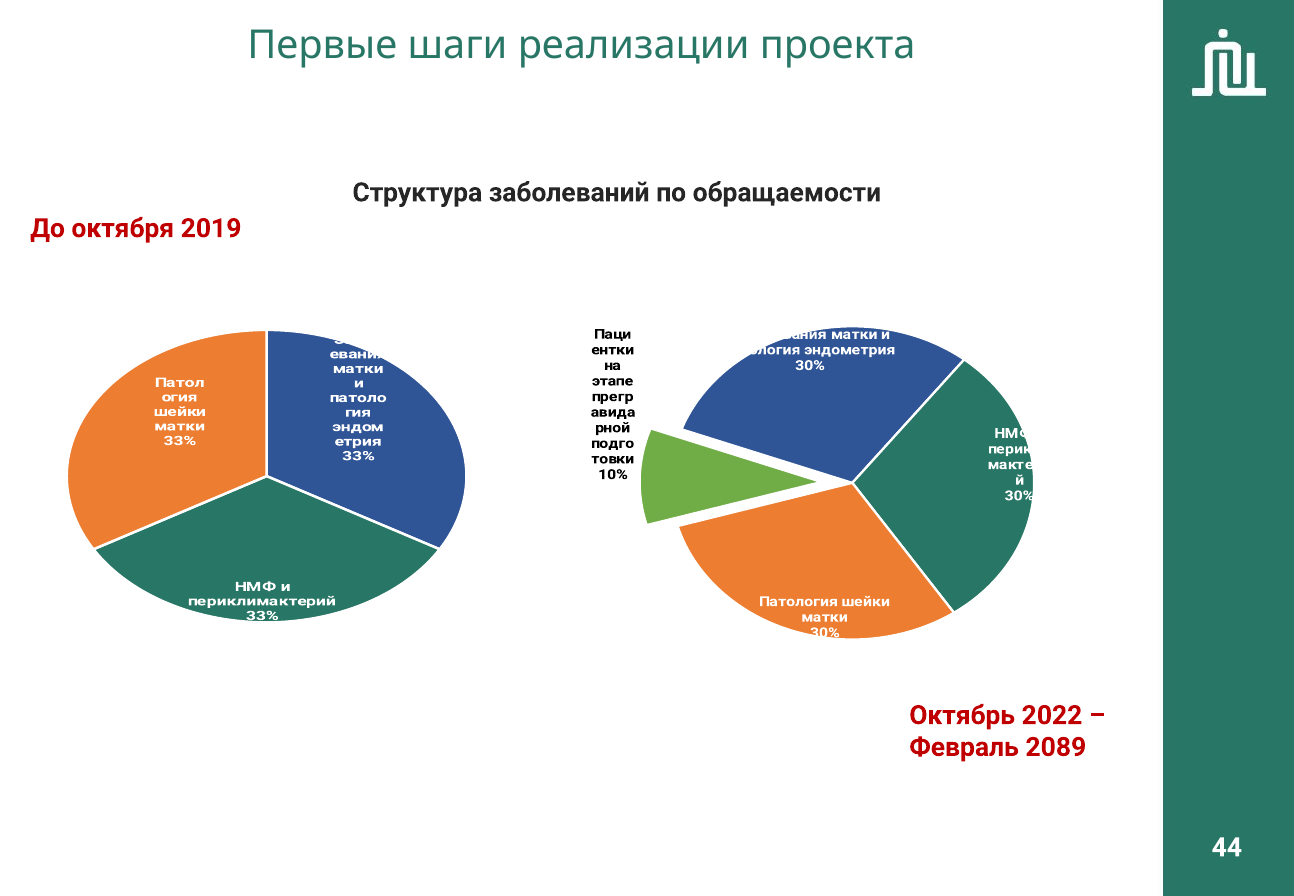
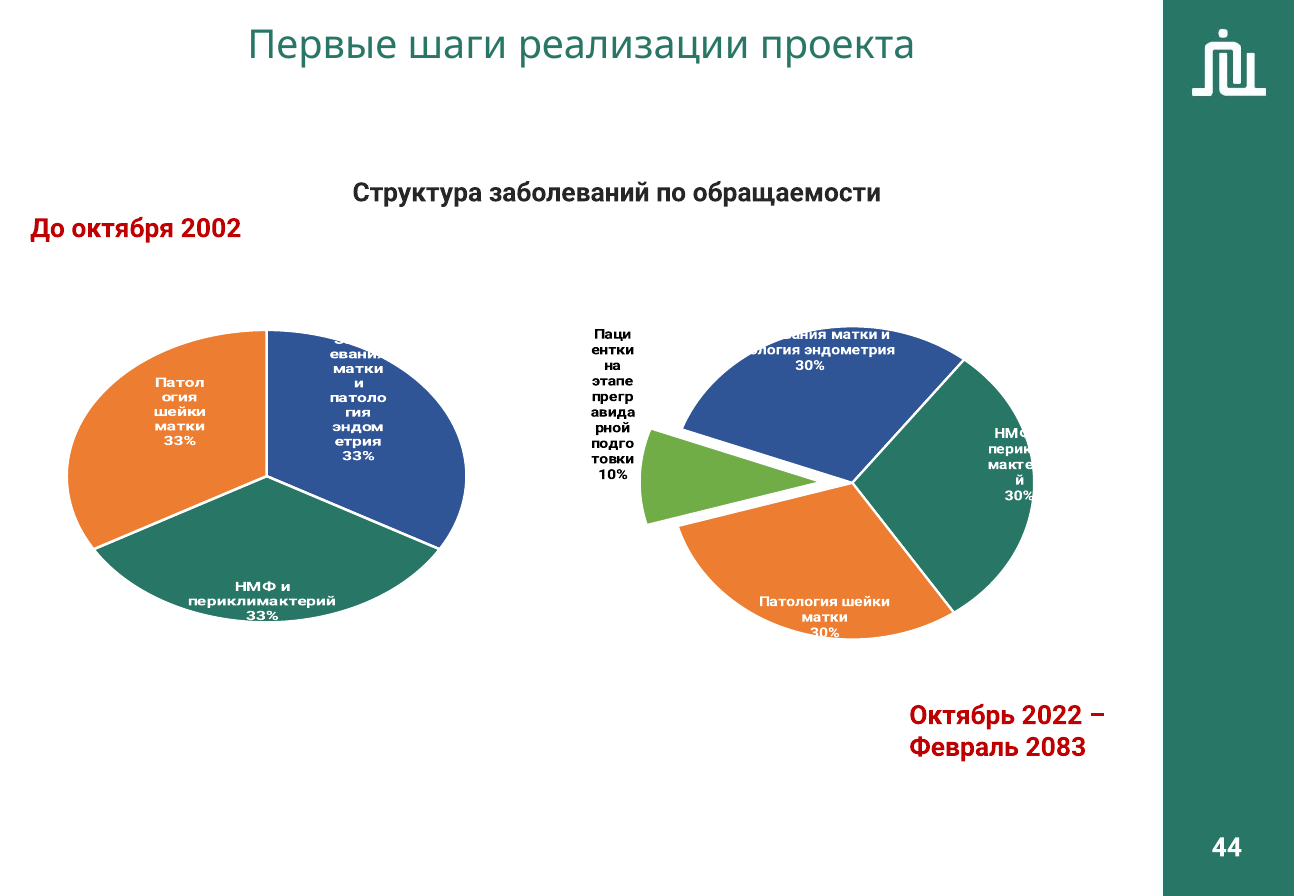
2019: 2019 -> 2002 (211, 228)
2089: 2089 -> 2083 (1056, 747)
